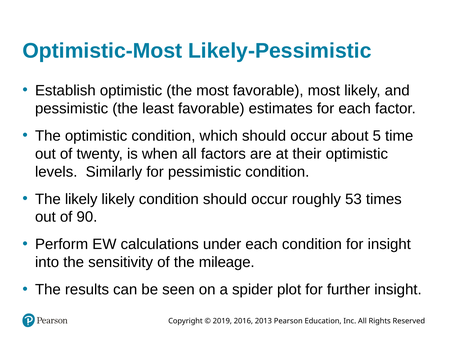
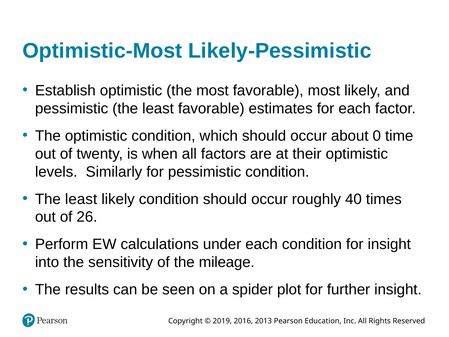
5: 5 -> 0 (377, 136)
likely: likely -> least (81, 199)
53: 53 -> 40 (353, 199)
90: 90 -> 26 (87, 217)
